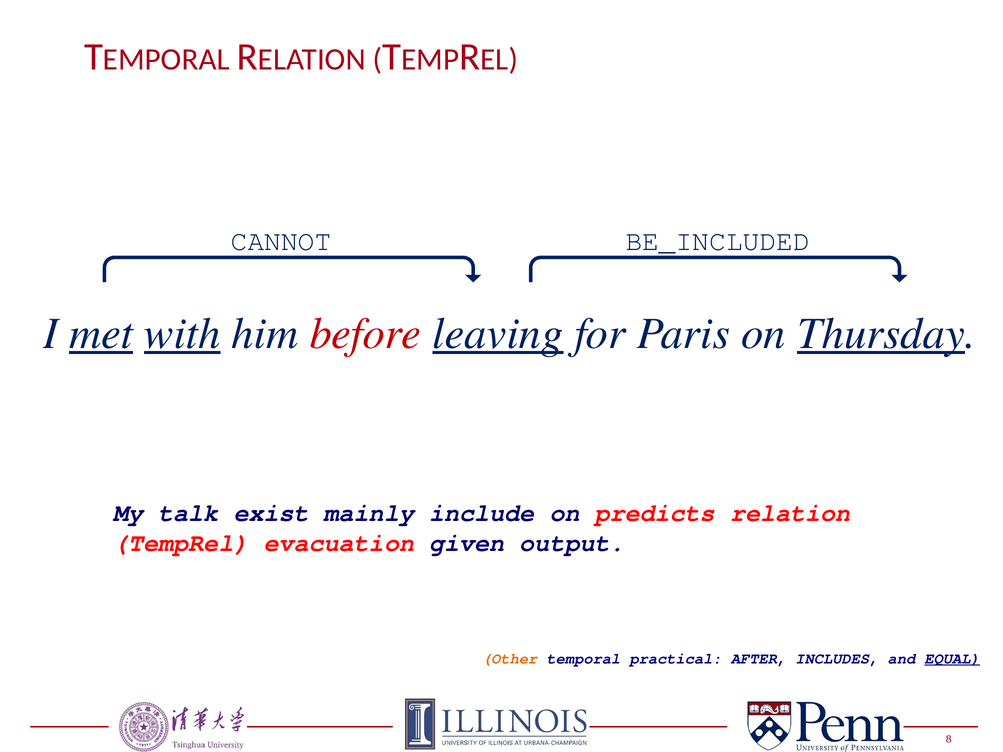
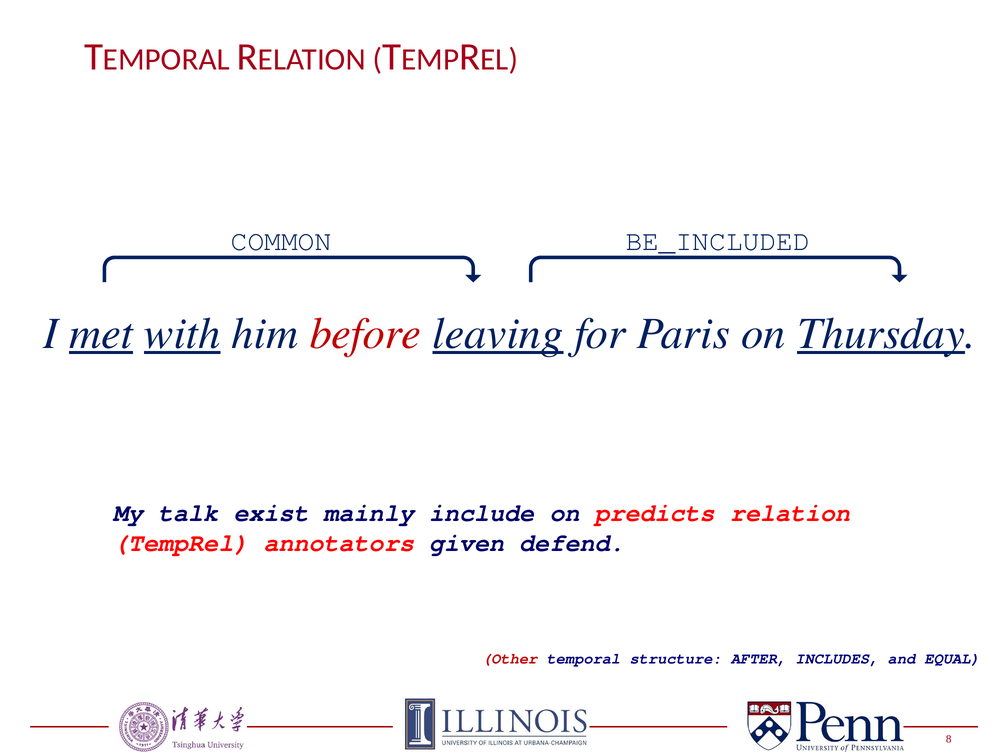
CANNOT: CANNOT -> COMMON (281, 241)
evacuation: evacuation -> annotators (339, 543)
output: output -> defend (572, 543)
Other colour: orange -> red (510, 659)
practical: practical -> structure (676, 659)
EQUAL underline: present -> none (952, 659)
